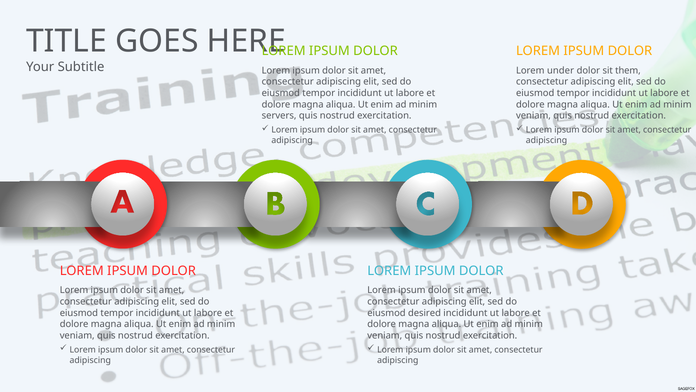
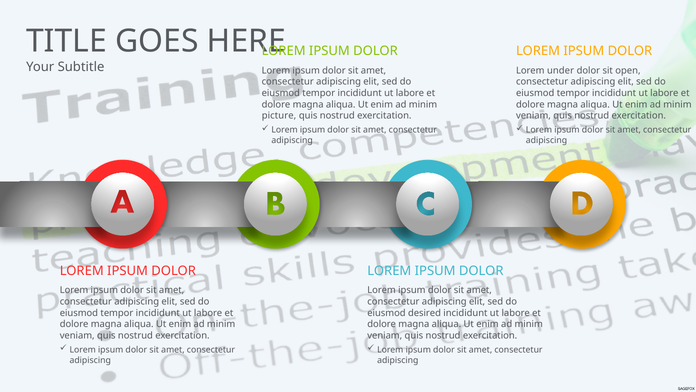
them: them -> open (628, 70)
servers: servers -> picture (279, 116)
